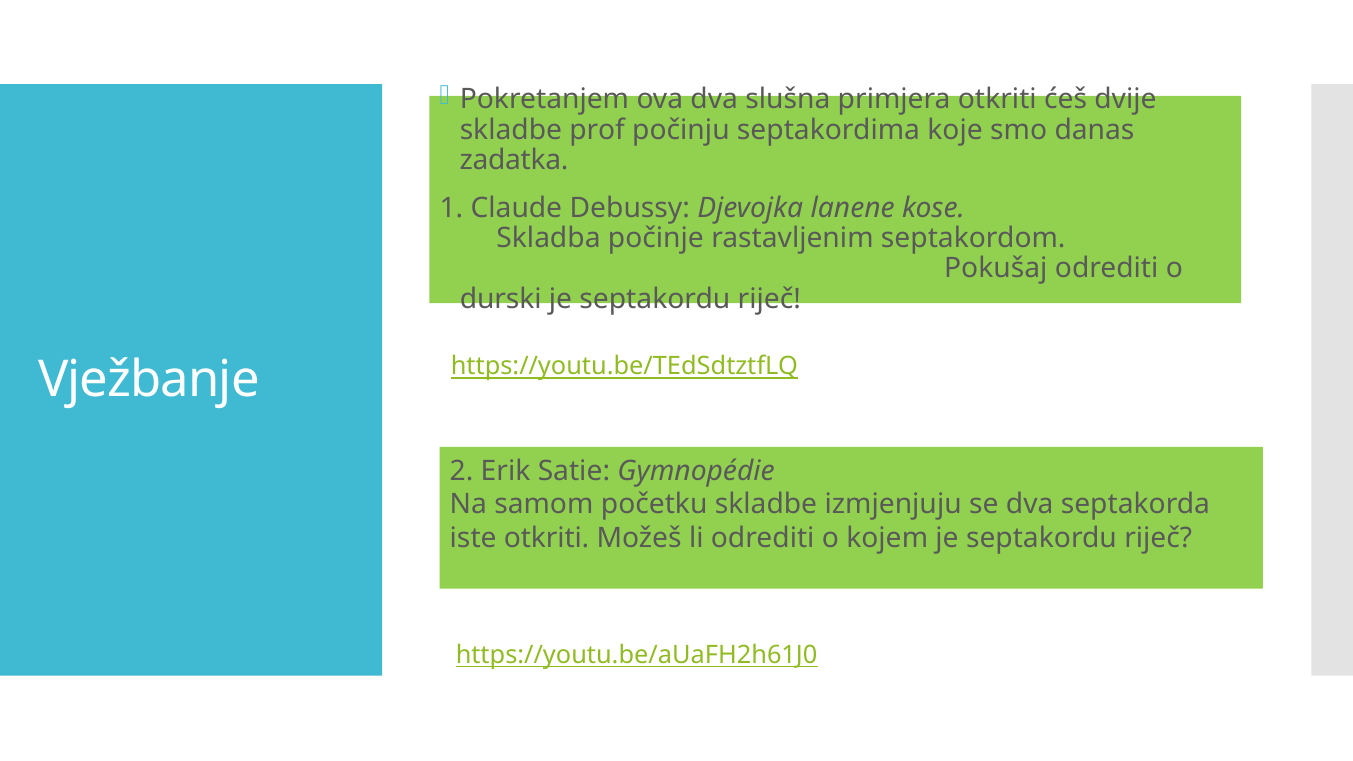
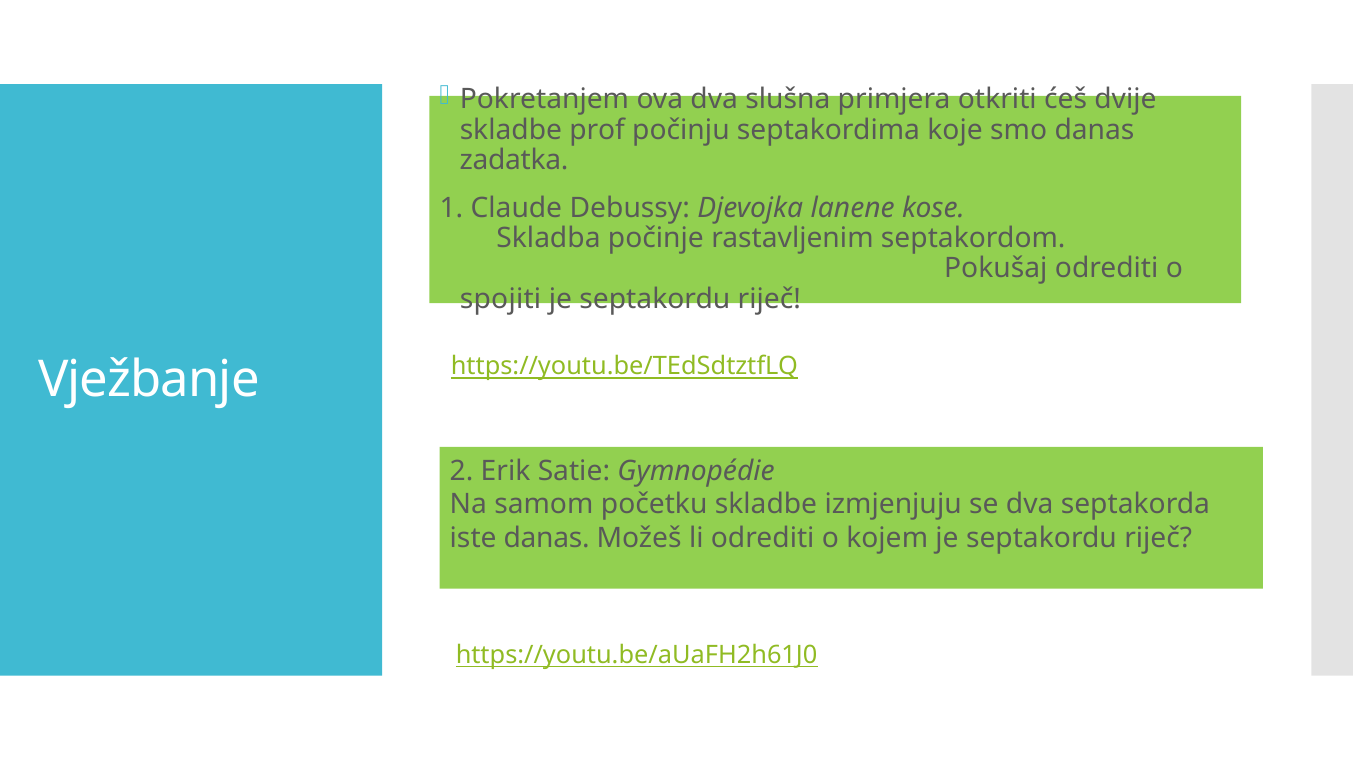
durski: durski -> spojiti (501, 299)
iste otkriti: otkriti -> danas (547, 538)
